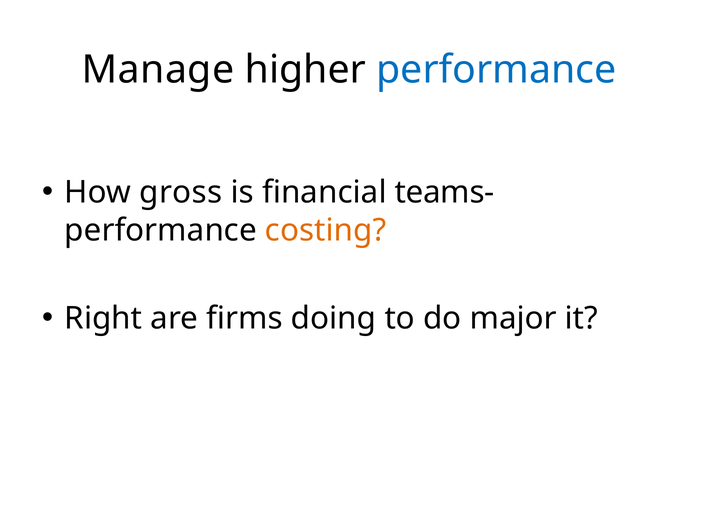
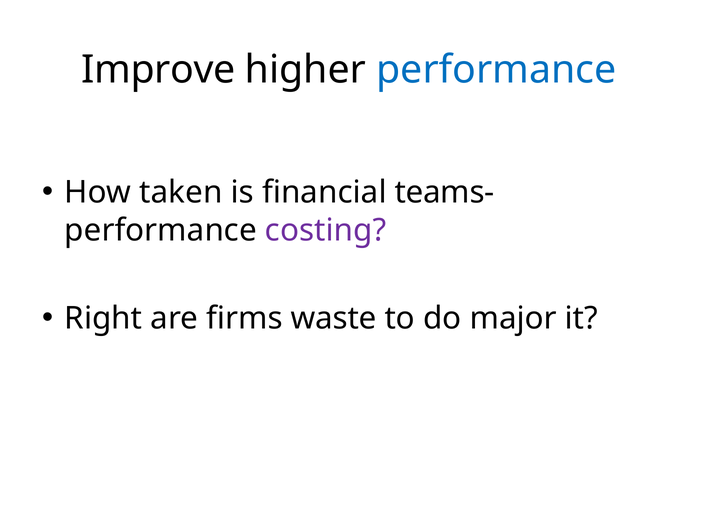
Manage: Manage -> Improve (158, 70)
gross: gross -> taken (181, 193)
costing colour: orange -> purple (326, 230)
doing: doing -> waste (334, 319)
